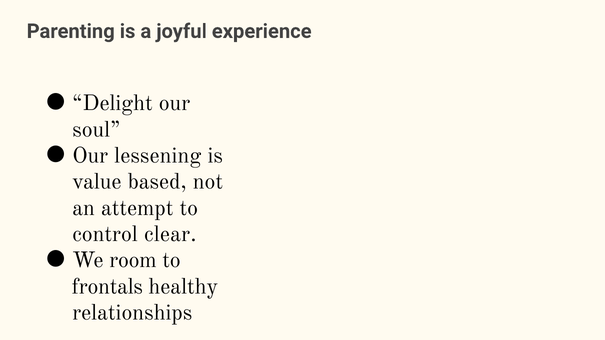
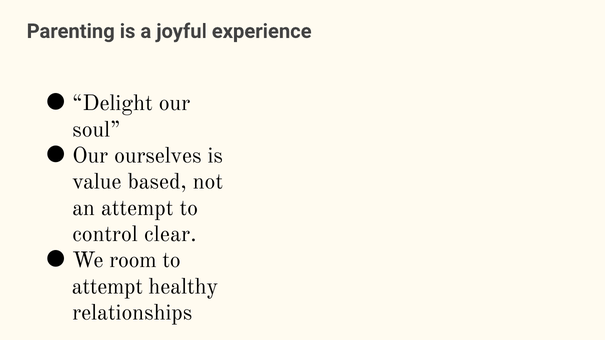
lessening: lessening -> ourselves (158, 156)
frontals: frontals -> attempt (107, 287)
